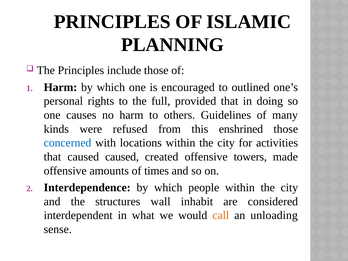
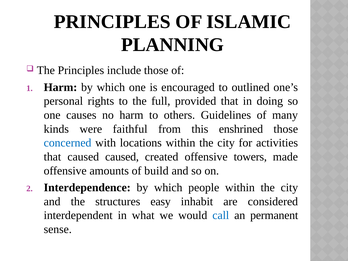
refused: refused -> faithful (130, 129)
times: times -> build (156, 171)
wall: wall -> easy (161, 201)
call colour: orange -> blue (221, 215)
unloading: unloading -> permanent (274, 215)
